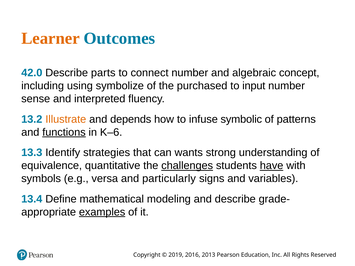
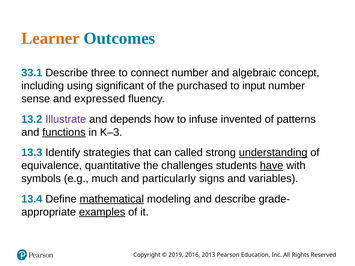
42.0: 42.0 -> 33.1 (32, 73)
parts: parts -> three (103, 73)
symbolize: symbolize -> significant (120, 86)
interpreted: interpreted -> expressed (100, 99)
Illustrate colour: orange -> purple (66, 119)
symbolic: symbolic -> invented (241, 119)
K–6: K–6 -> K–3 (111, 132)
wants: wants -> called (189, 153)
understanding underline: none -> present (273, 153)
challenges underline: present -> none (187, 166)
versa: versa -> much (105, 179)
mathematical underline: none -> present (112, 199)
